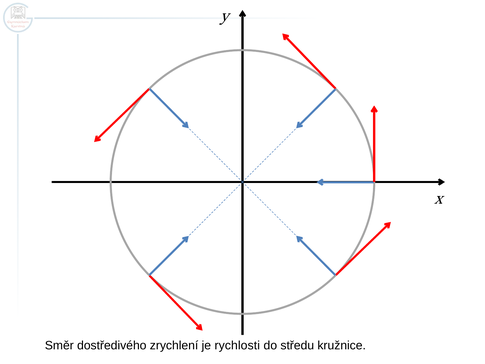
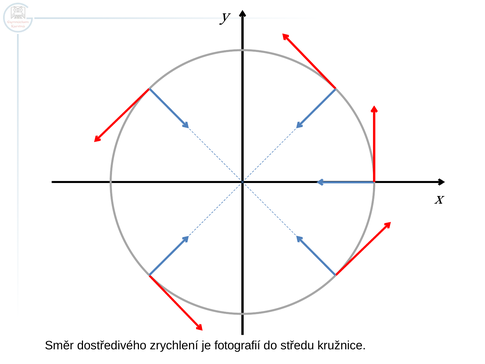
rychlosti: rychlosti -> fotografií (237, 345)
